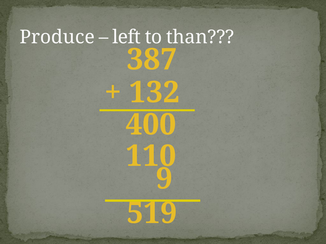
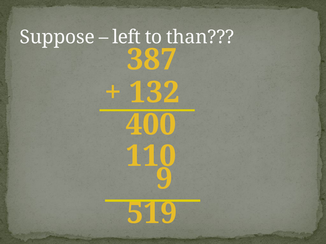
Produce: Produce -> Suppose (57, 37)
